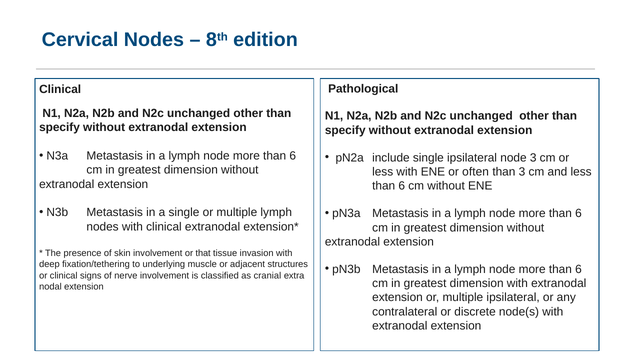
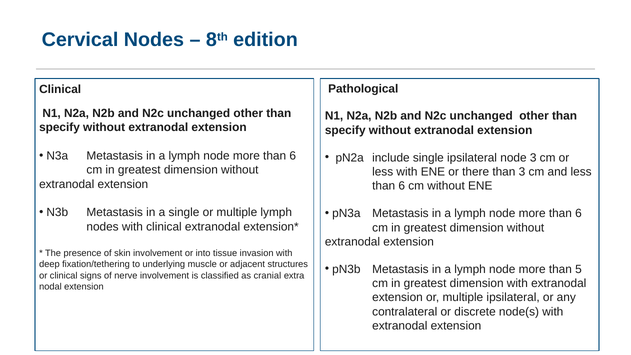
often: often -> there (476, 172)
that: that -> into (203, 253)
6: 6 -> 5 (578, 269)
